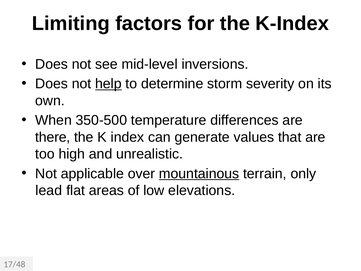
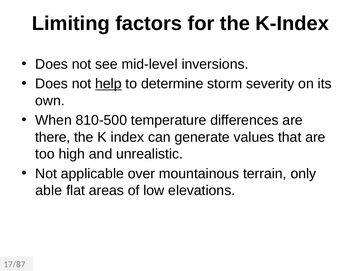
350-500: 350-500 -> 810-500 (101, 120)
mountainous underline: present -> none (199, 173)
lead: lead -> able (49, 190)
17/48: 17/48 -> 17/87 (14, 264)
